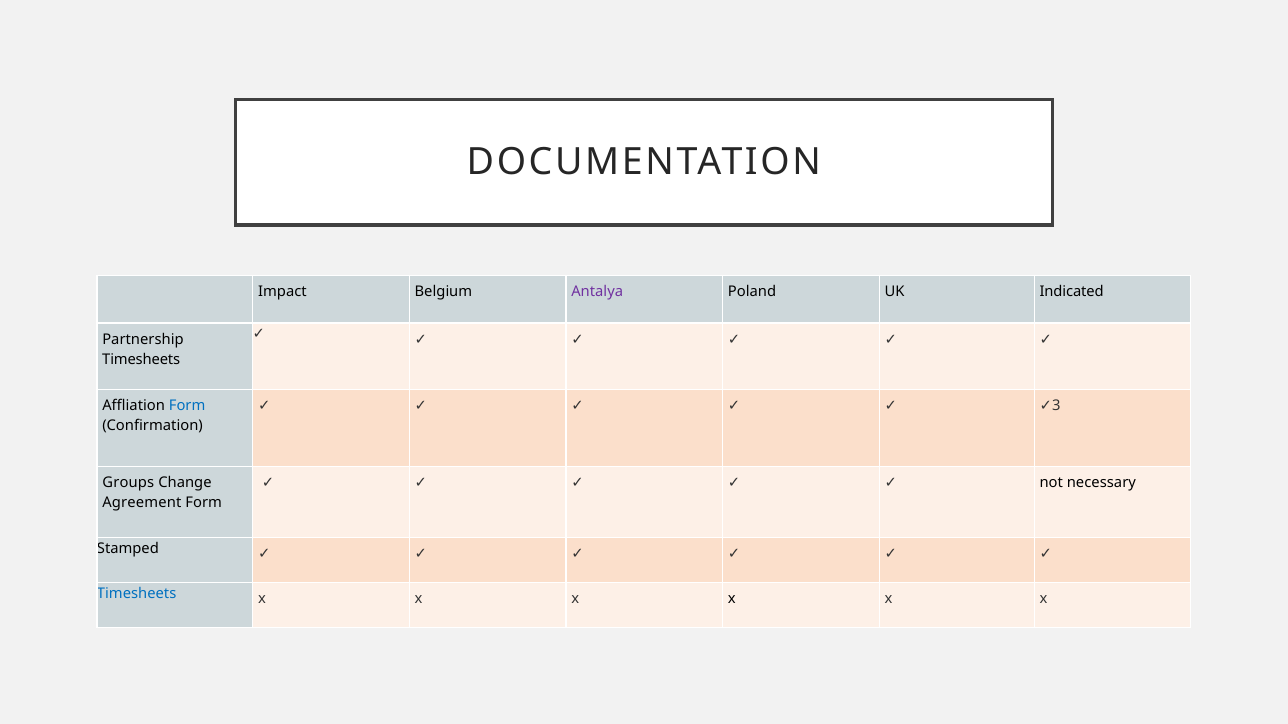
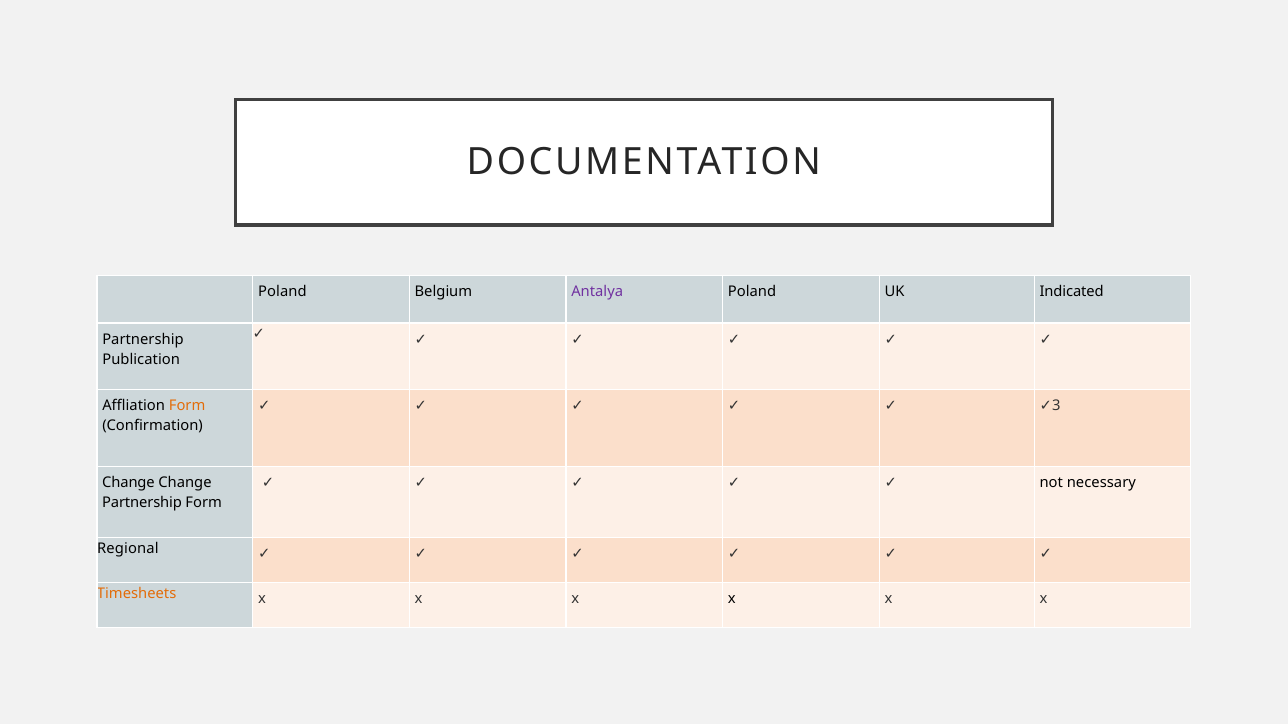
Impact: Impact -> Poland (282, 292)
Timesheets: Timesheets -> Publication (141, 360)
Form colour: blue -> orange (187, 406)
Groups: Groups -> Change (128, 483)
Agreement: Agreement -> Partnership (142, 503)
Stamped: Stamped -> Regional (128, 549)
Timesheets colour: blue -> orange (137, 594)
